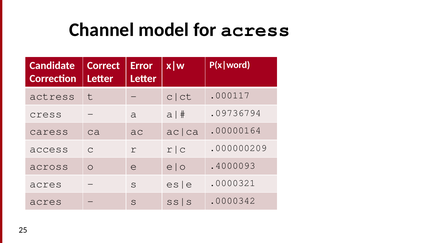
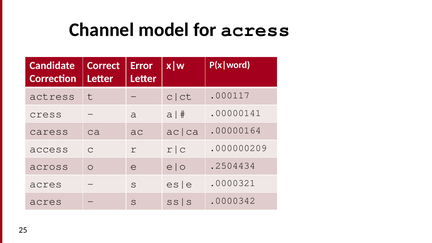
.09736794: .09736794 -> .00000141 (235, 113)
.4000093: .4000093 -> .2504434 (232, 166)
